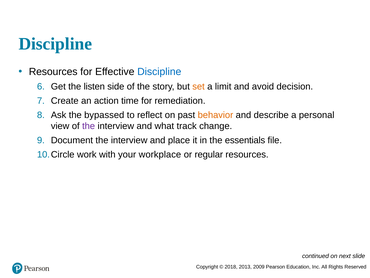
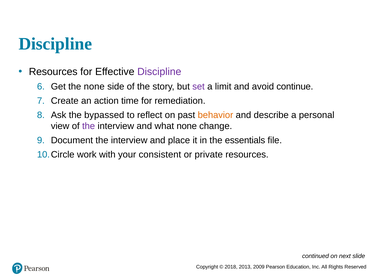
Discipline colour: blue -> purple (159, 72)
the listen: listen -> none (94, 86)
set colour: orange -> purple (199, 86)
decision: decision -> continue (295, 86)
what track: track -> none (187, 126)
workplace: workplace -> consistent (160, 154)
regular: regular -> private (209, 154)
